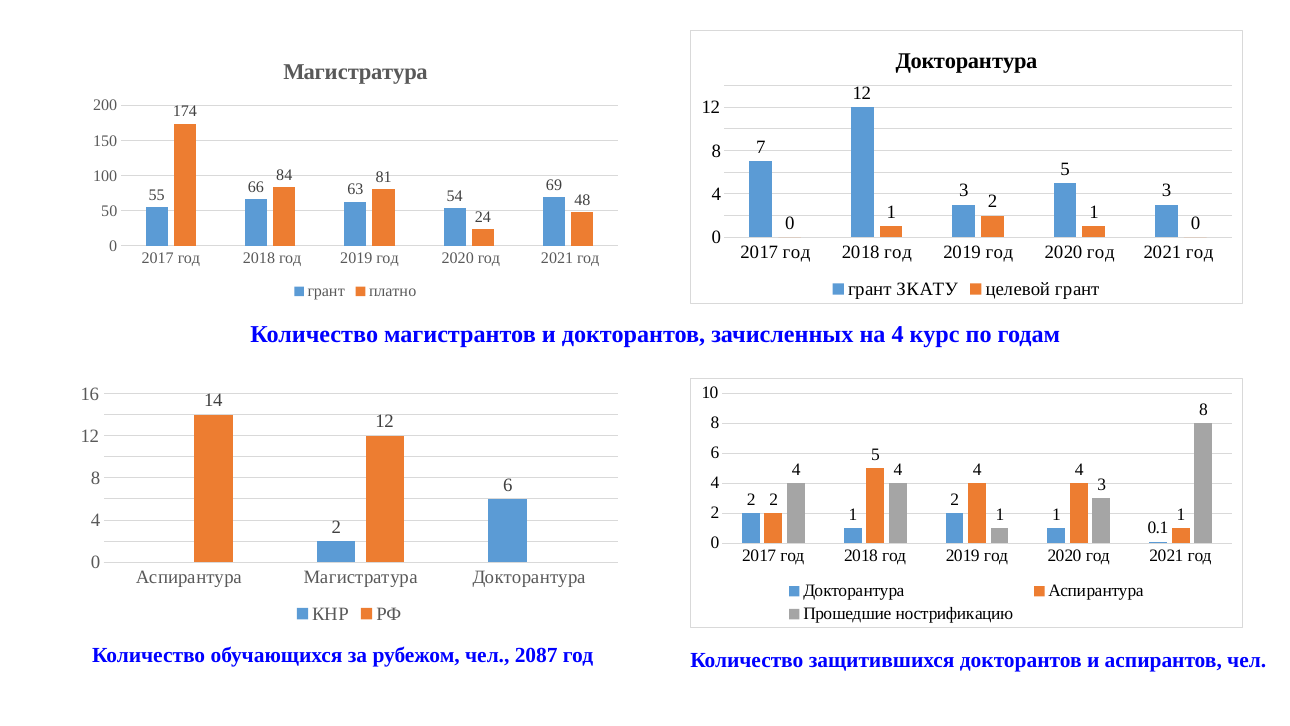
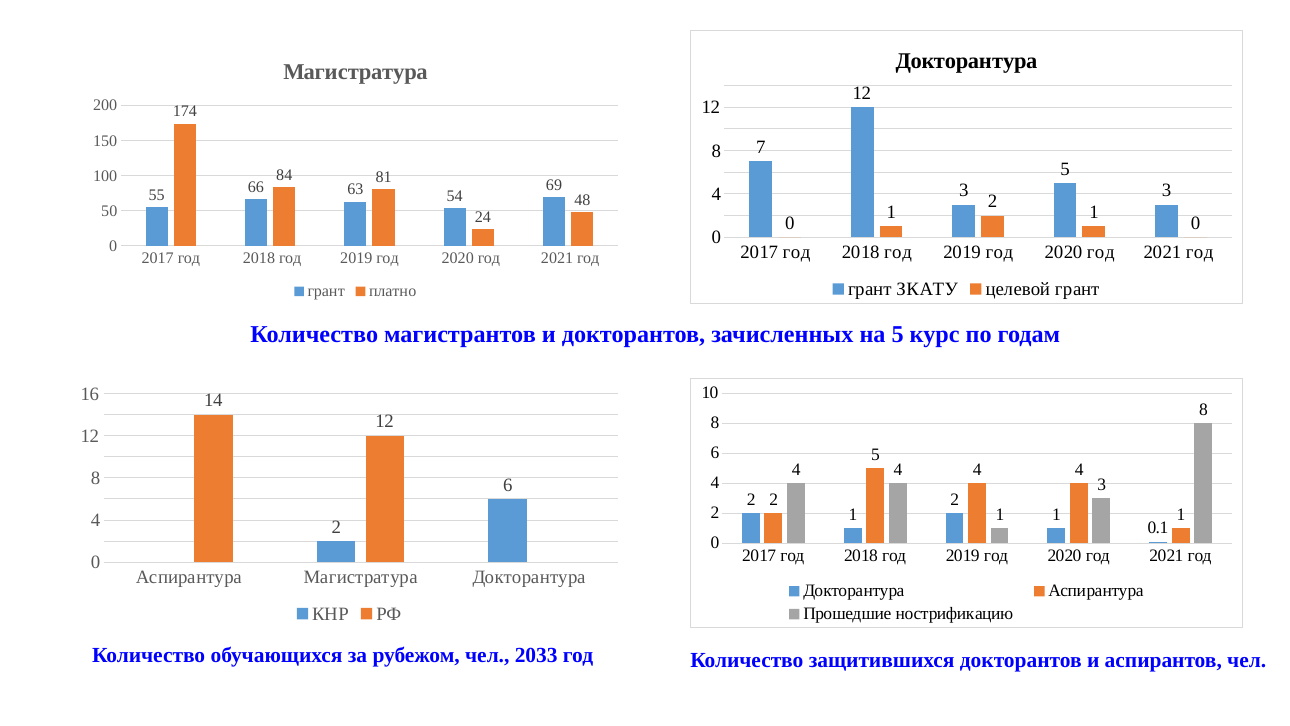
на 4: 4 -> 5 (898, 334)
2087: 2087 -> 2033 (536, 655)
